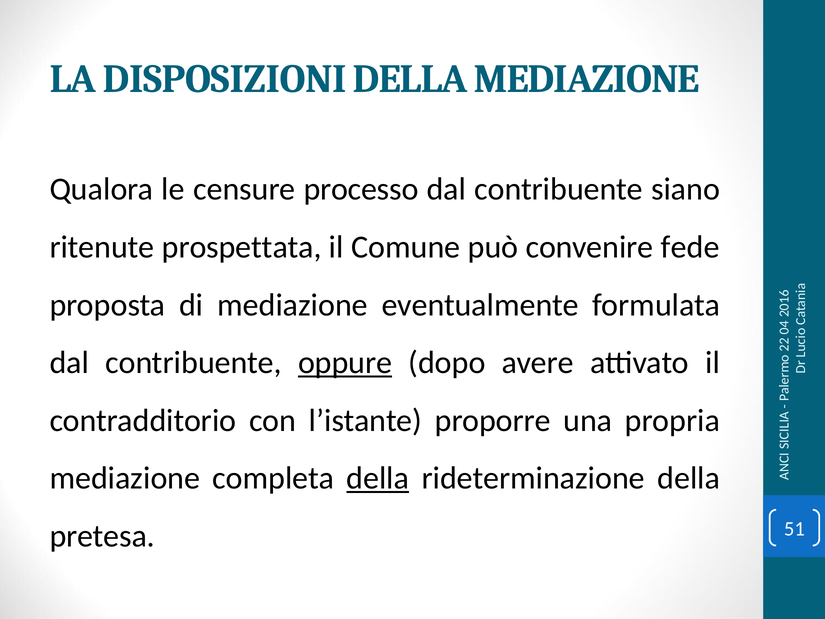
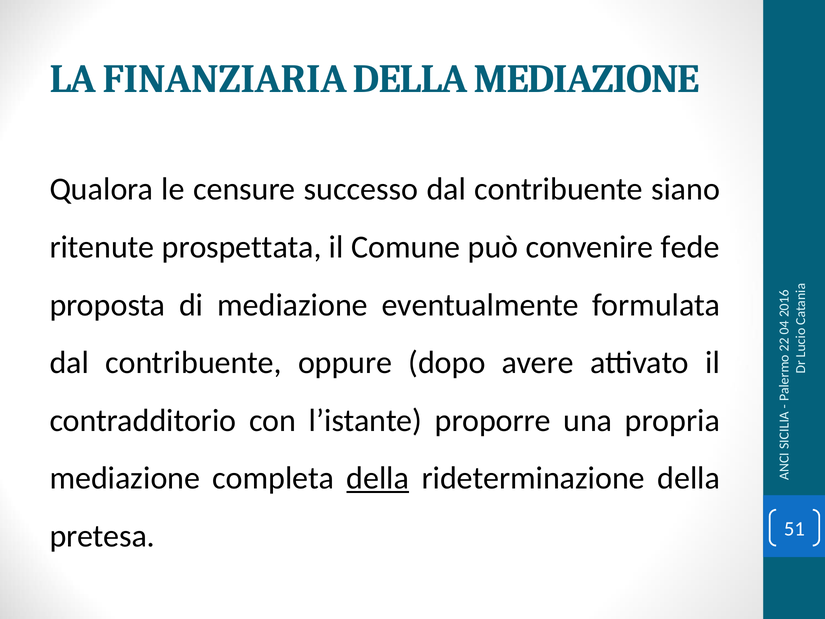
DISPOSIZIONI: DISPOSIZIONI -> FINANZIARIA (225, 79)
processo: processo -> successo (361, 189)
oppure underline: present -> none (345, 363)
